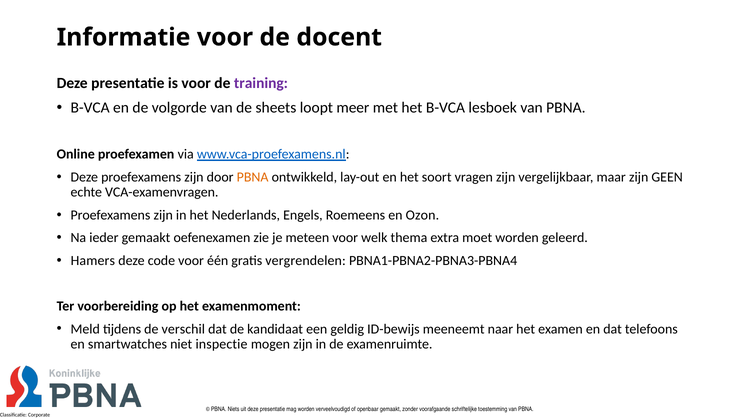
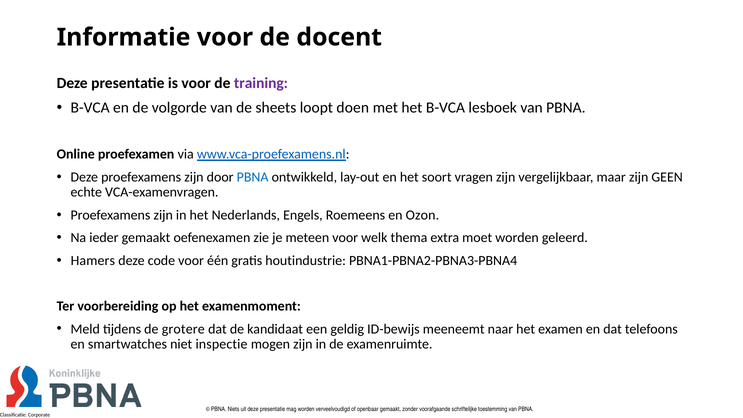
meer: meer -> doen (353, 108)
PBNA colour: orange -> blue (253, 177)
vergrendelen: vergrendelen -> houtindustrie (306, 261)
verschil: verschil -> grotere (183, 329)
